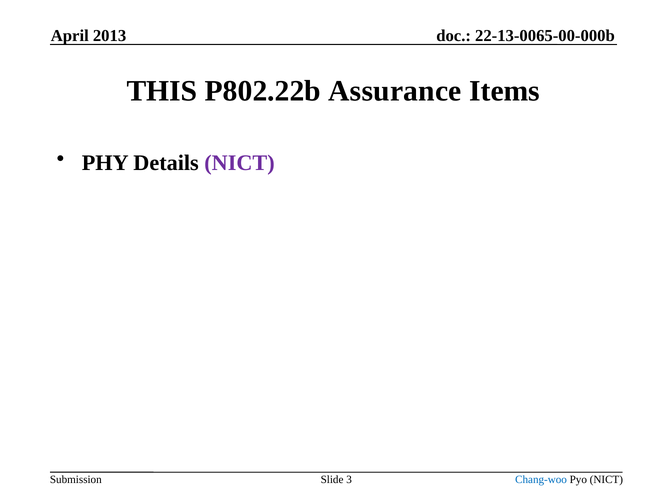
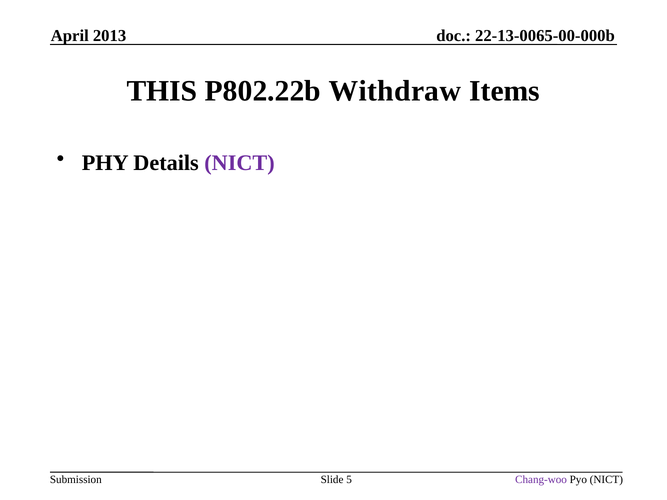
Assurance: Assurance -> Withdraw (395, 91)
3: 3 -> 5 (349, 480)
Chang-woo colour: blue -> purple (541, 480)
